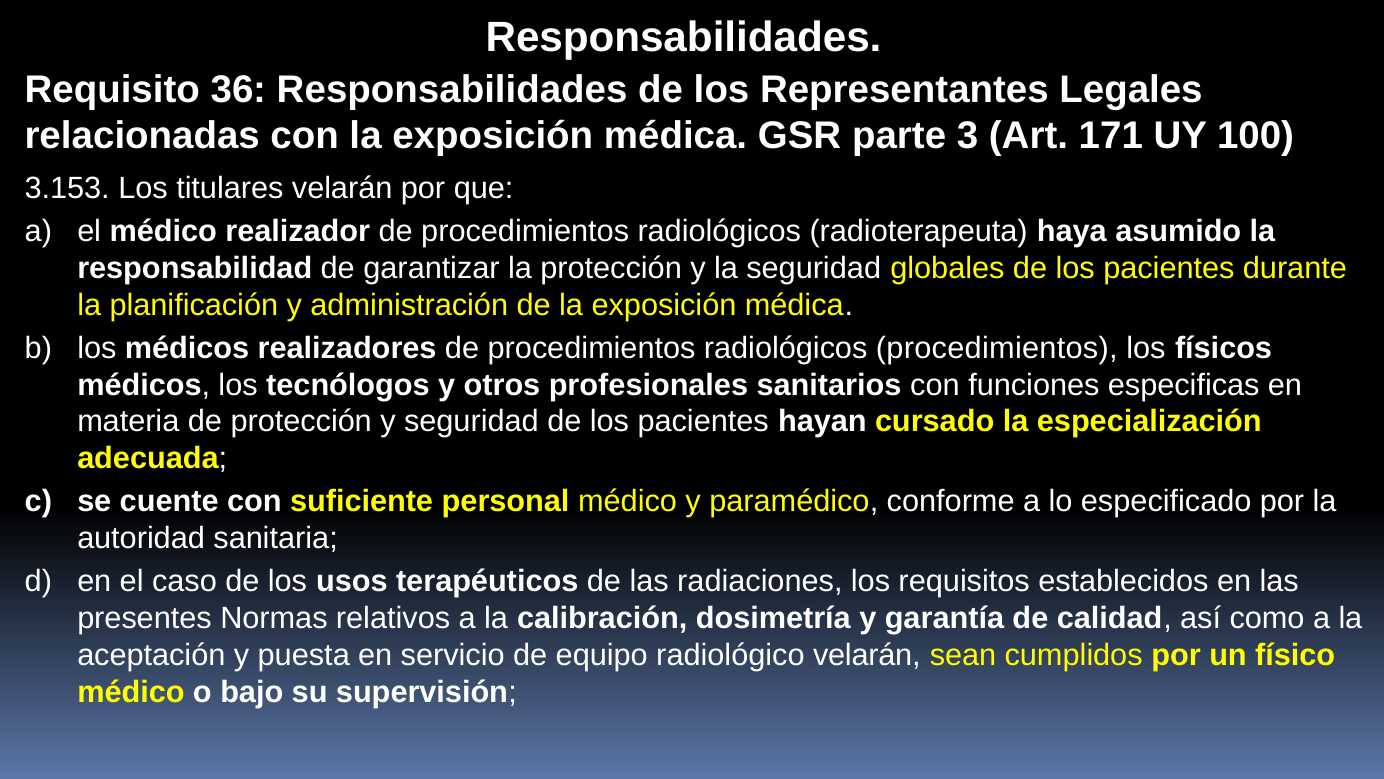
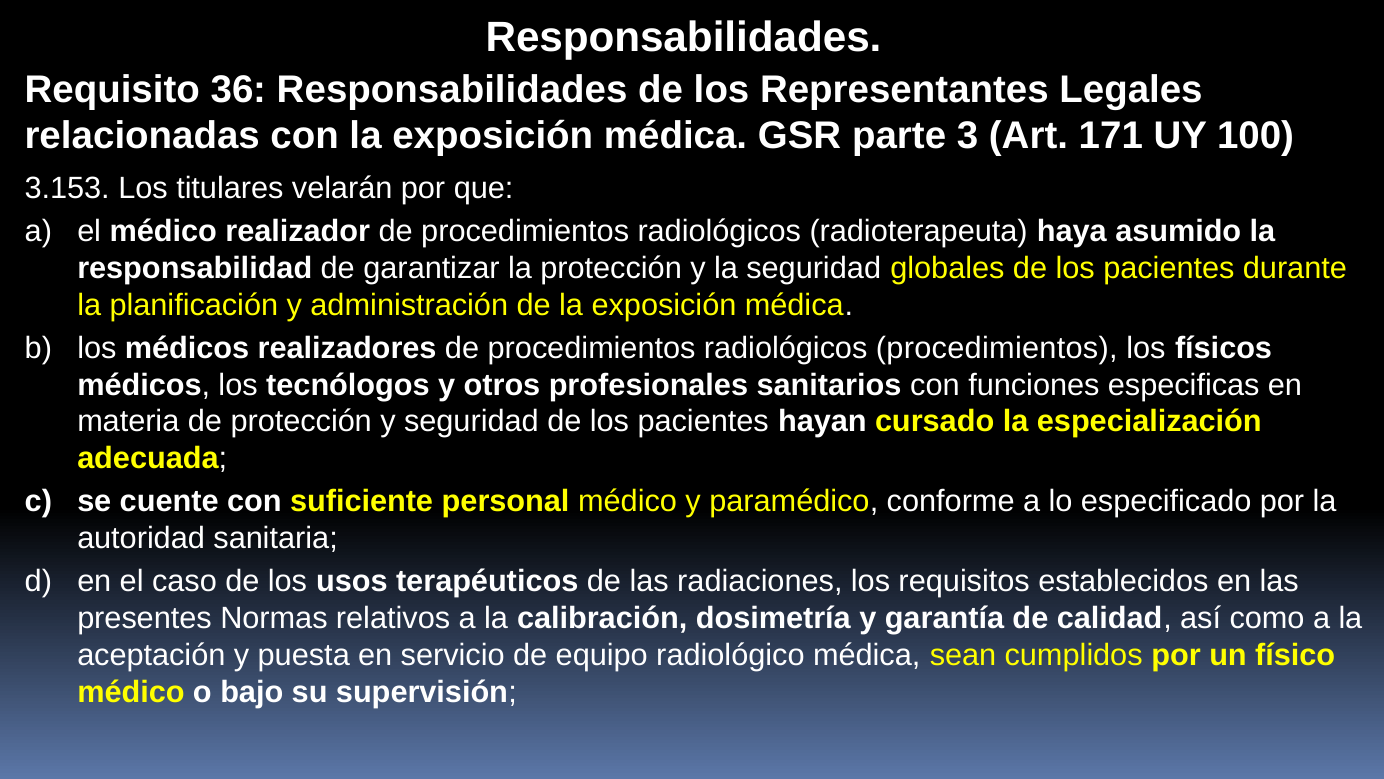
radiológico velarán: velarán -> médica (867, 655)
